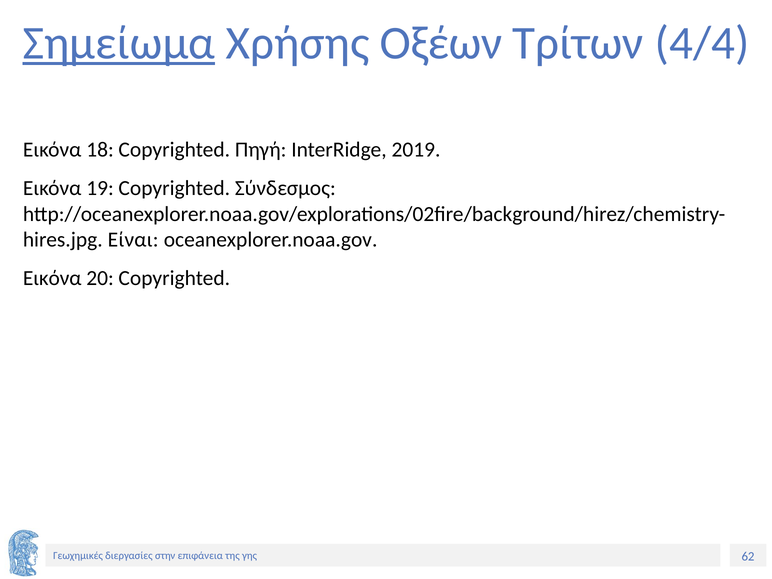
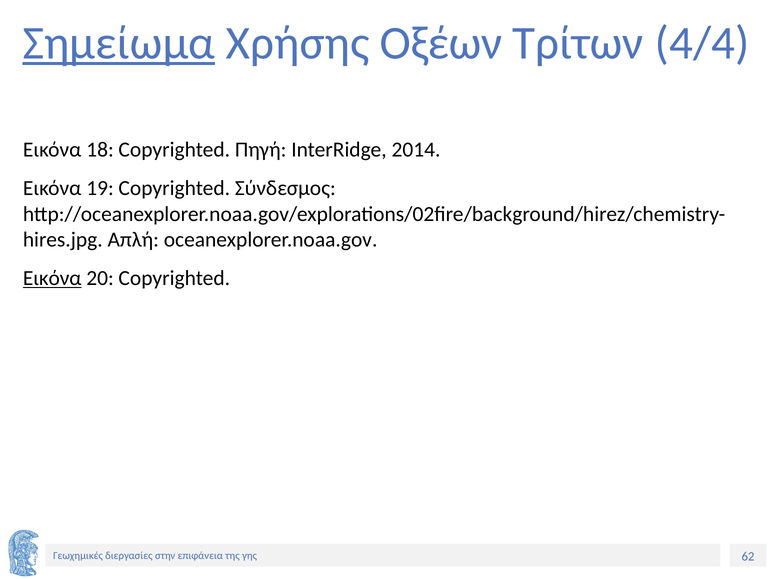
2019: 2019 -> 2014 (416, 150)
Είναι: Είναι -> Απλή (133, 240)
Εικόνα underline: none -> present (52, 278)
